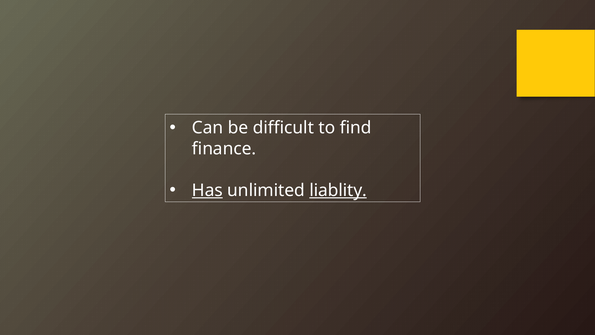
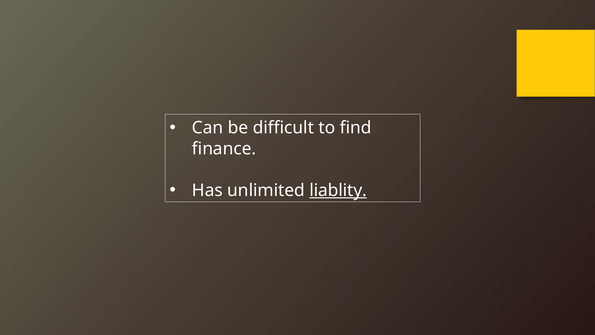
Has underline: present -> none (207, 190)
